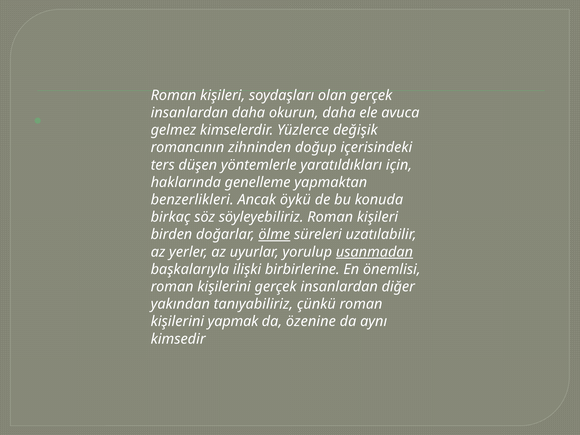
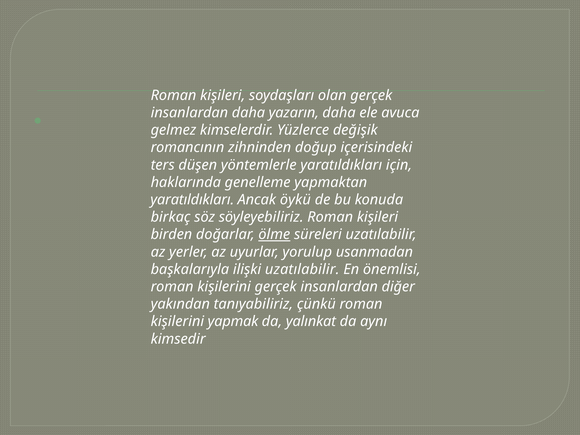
okurun: okurun -> yazarın (294, 113)
benzerlikleri: benzerlikleri -> yaratıldıkları (192, 200)
usanmadan underline: present -> none (374, 252)
ilişki birbirlerine: birbirlerine -> uzatılabilir (302, 269)
özenine: özenine -> yalınkat (311, 322)
